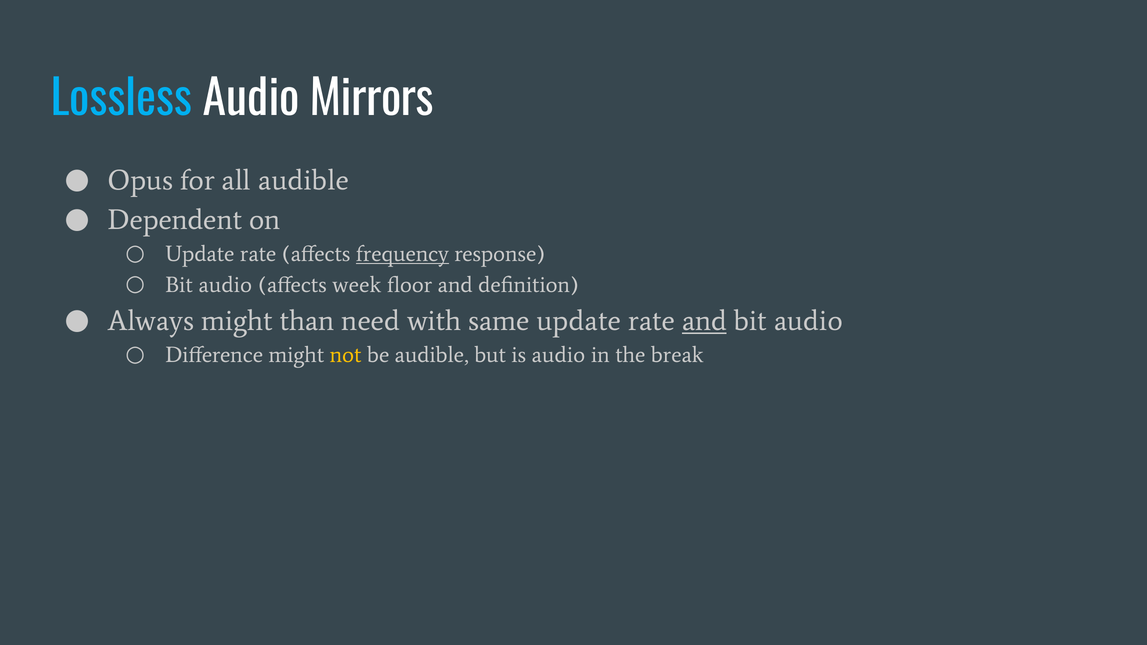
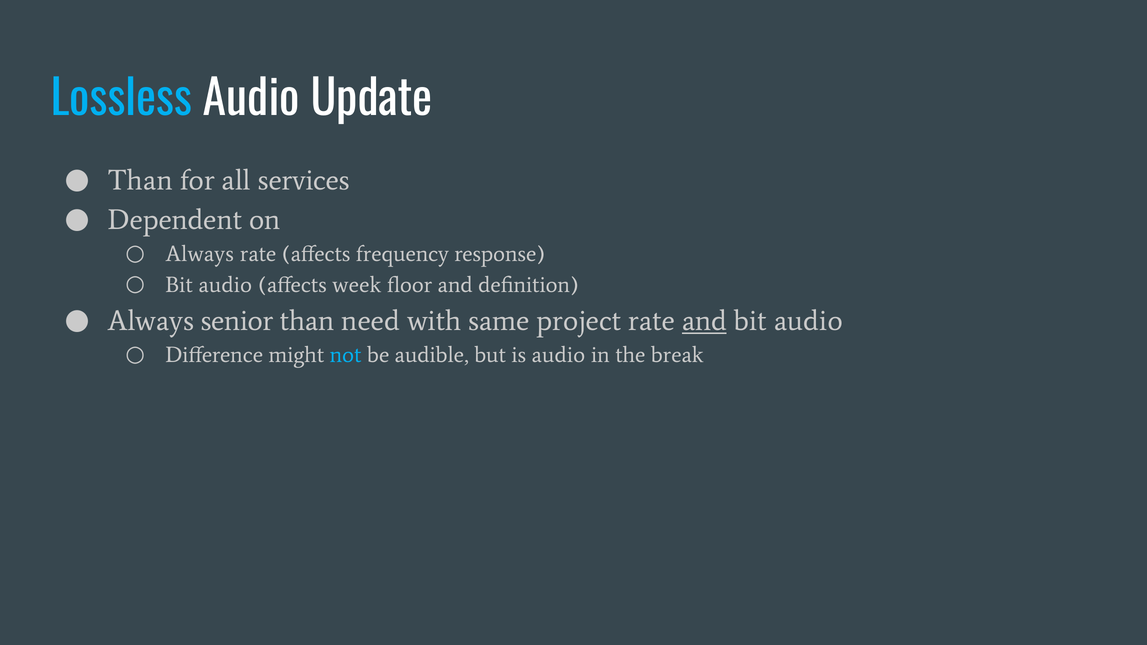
Mirrors: Mirrors -> Update (372, 99)
Opus: Opus -> Than (140, 180)
all audible: audible -> services (304, 180)
Update: Update -> Always (200, 254)
frequency underline: present -> none (402, 254)
Always might: might -> senior (237, 321)
same update: update -> project (579, 321)
not colour: yellow -> light blue (346, 355)
